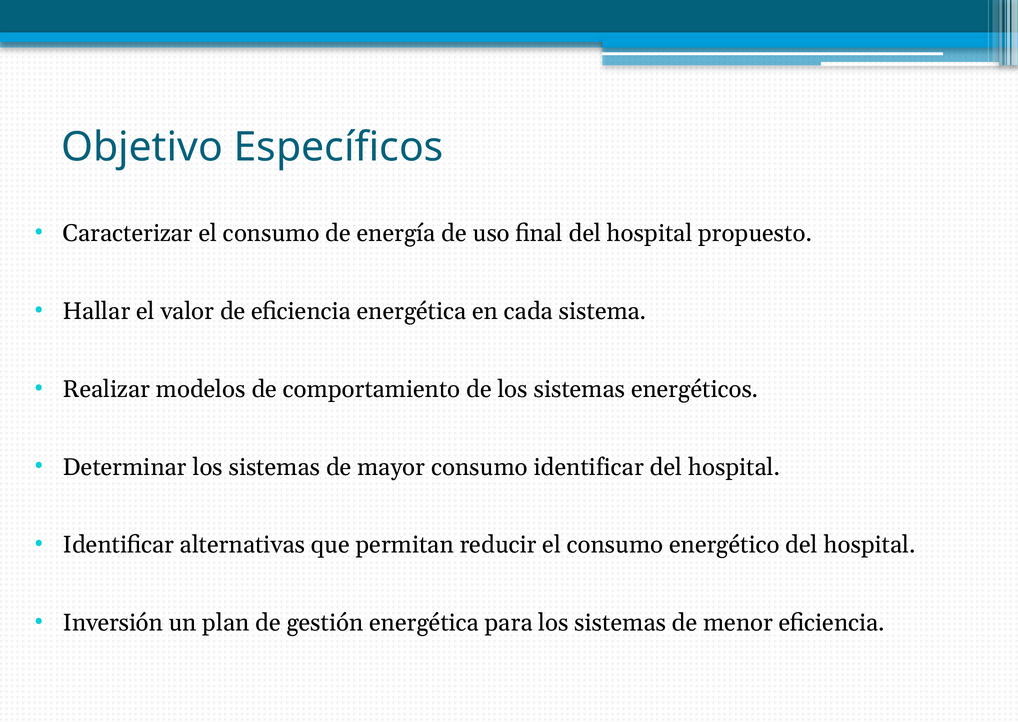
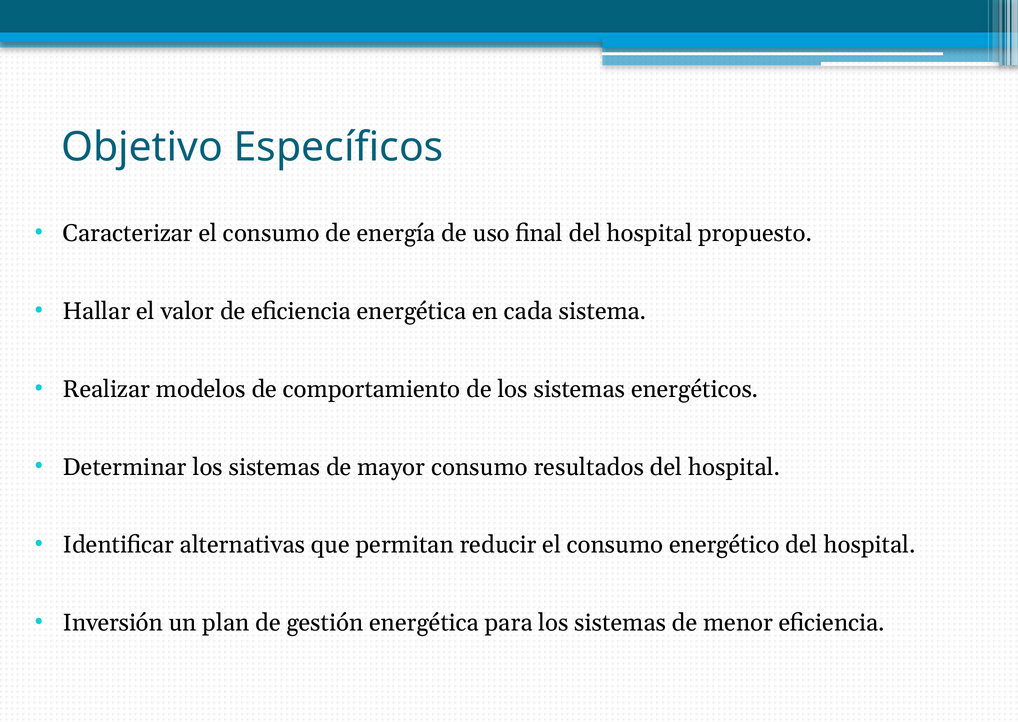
consumo identificar: identificar -> resultados (589, 467)
